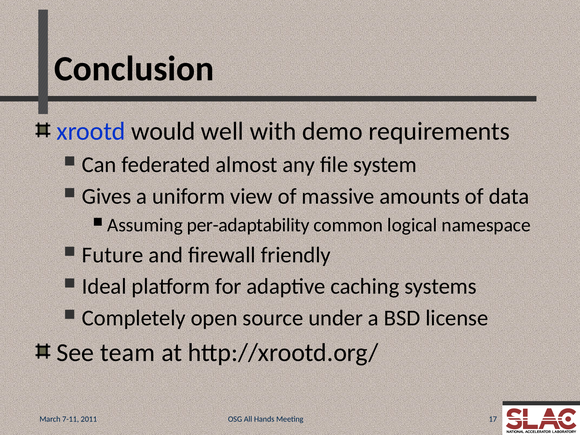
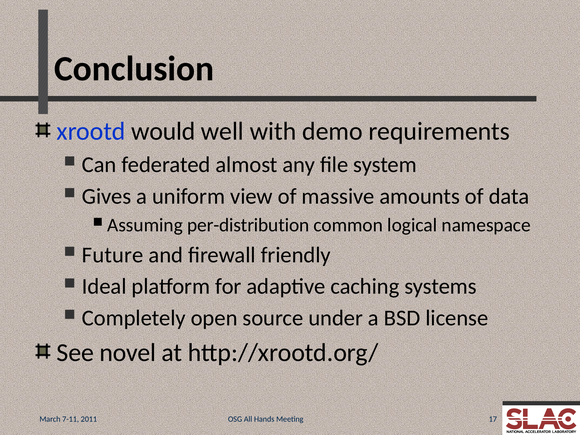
per-adaptability: per-adaptability -> per-distribution (248, 225)
team: team -> novel (128, 353)
